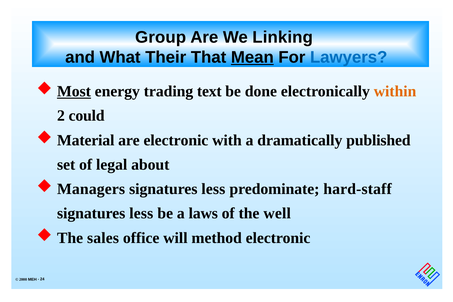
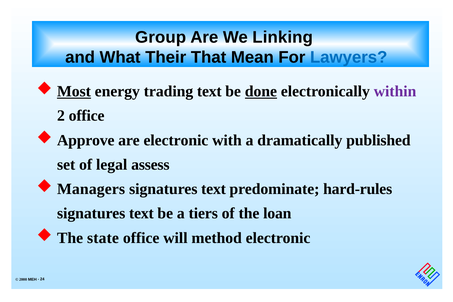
Mean underline: present -> none (252, 57)
done underline: none -> present (261, 91)
within colour: orange -> purple (395, 91)
2 could: could -> office (87, 116)
Material: Material -> Approve (86, 140)
about: about -> assess (150, 165)
less: less -> text (214, 189)
hard-staff: hard-staff -> hard-rules (358, 189)
less: less -> text (141, 213)
laws: laws -> tiers (203, 213)
well: well -> loan (277, 213)
sales: sales -> state (103, 238)
